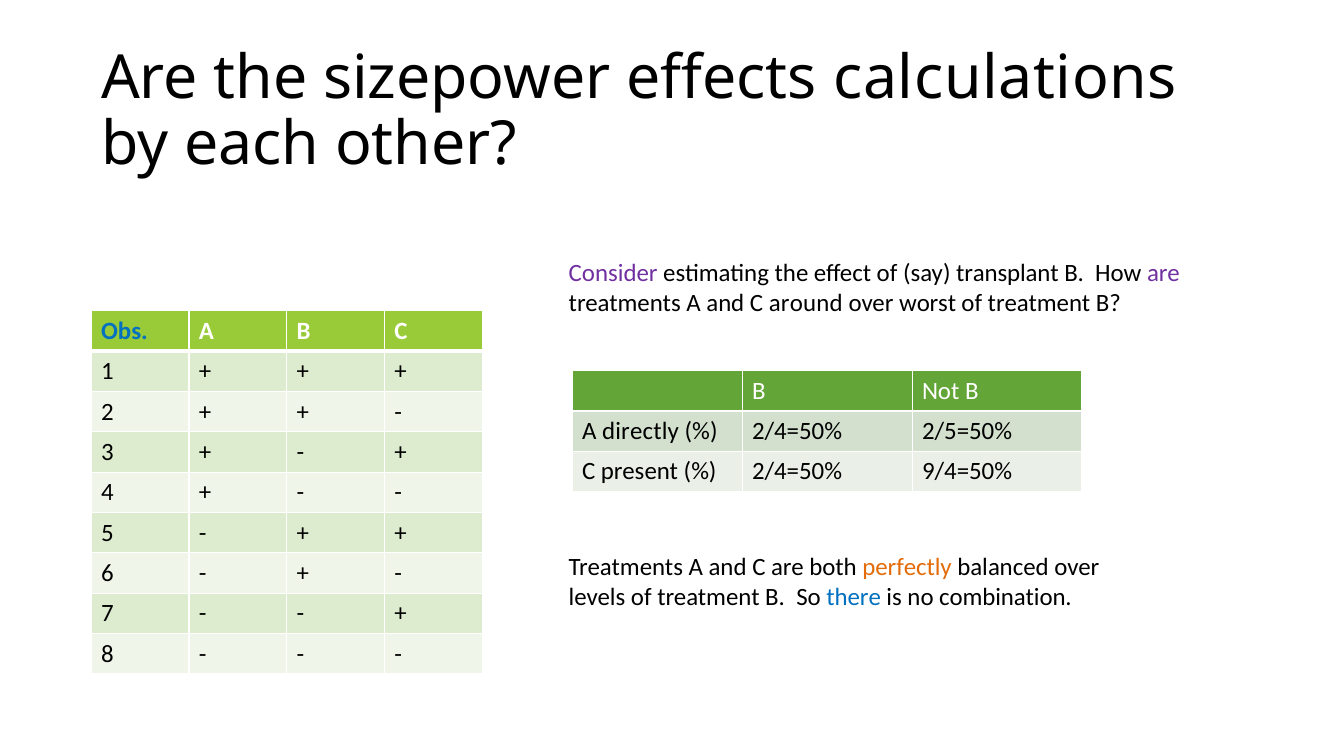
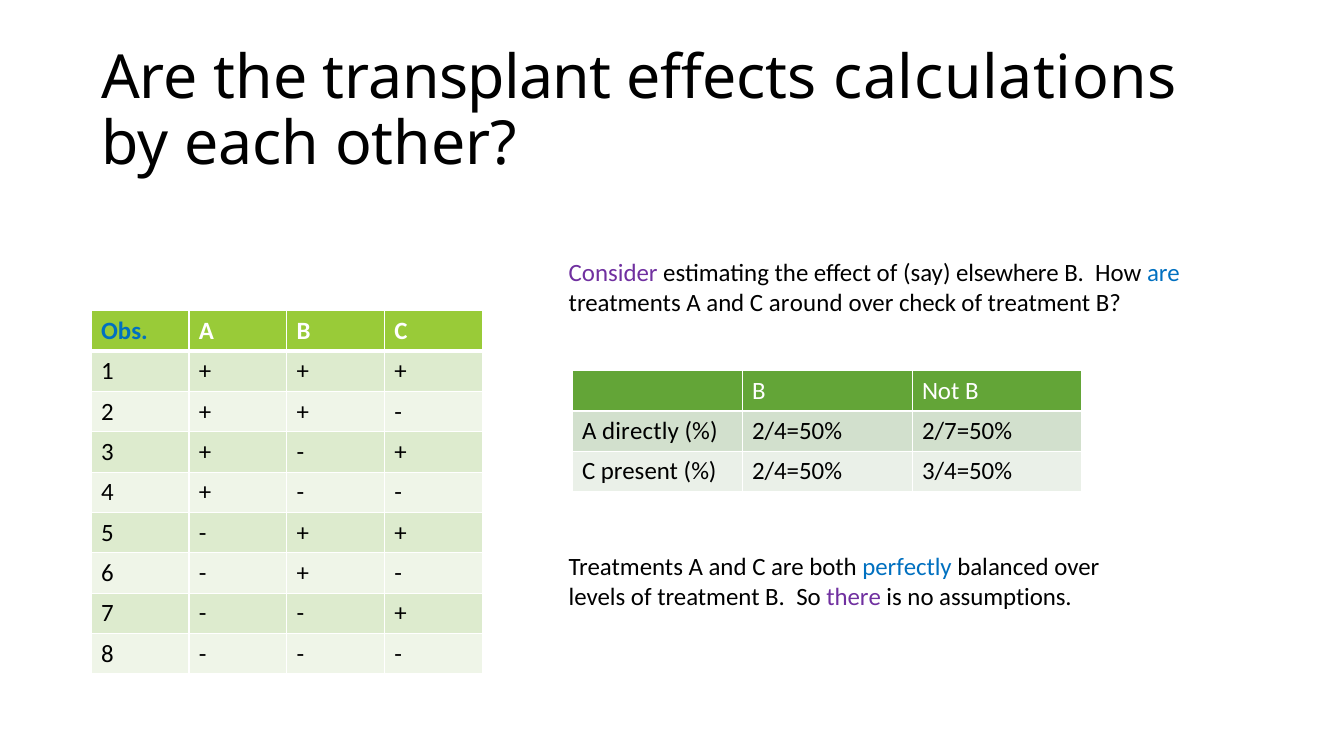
sizepower: sizepower -> transplant (467, 79)
transplant: transplant -> elsewhere (1007, 274)
are colour: purple -> blue (1163, 274)
worst: worst -> check (928, 304)
2/5=50%: 2/5=50% -> 2/7=50% (967, 432)
9/4=50%: 9/4=50% -> 3/4=50% (967, 472)
perfectly colour: orange -> blue (907, 568)
there colour: blue -> purple (854, 598)
combination: combination -> assumptions (1005, 598)
